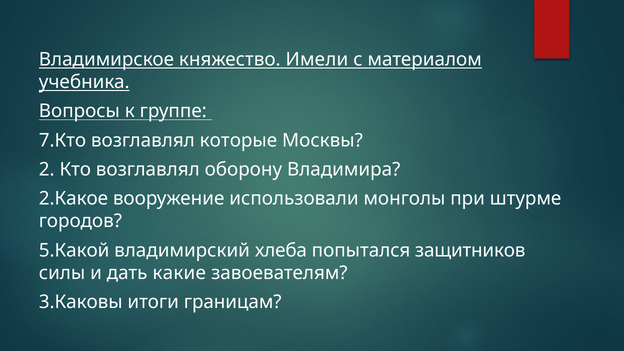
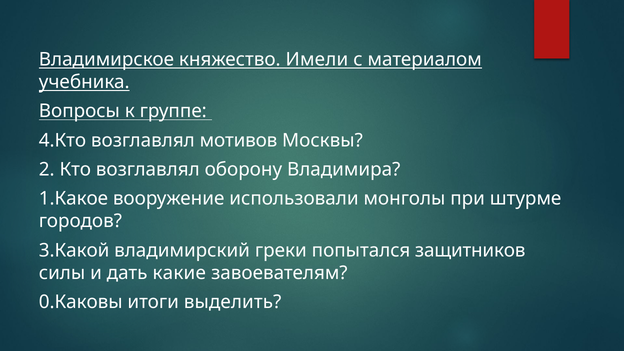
7.Кто: 7.Кто -> 4.Кто (62, 140)
которые: которые -> мотивов (239, 140)
2.Какое: 2.Какое -> 1.Какое (73, 199)
5.Какой: 5.Какой -> 3.Какой (74, 250)
хлеба: хлеба -> греки (281, 250)
3.Каковы: 3.Каковы -> 0.Каковы (81, 302)
границам: границам -> выделить (233, 302)
